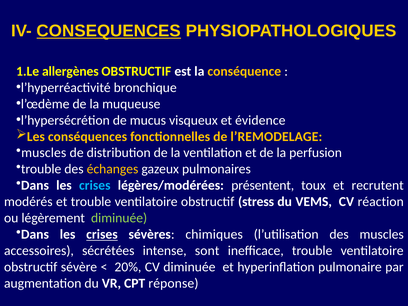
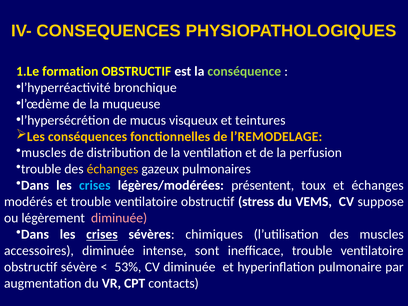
CONSEQUENCES underline: present -> none (109, 31)
allergènes: allergènes -> formation (70, 71)
conséquence colour: yellow -> light green (244, 71)
évidence: évidence -> teintures (260, 120)
et recrutent: recrutent -> échanges (378, 185)
réaction: réaction -> suppose (381, 202)
diminuée colour: light green -> pink (119, 218)
accessoires sécrétées: sécrétées -> diminuée (108, 251)
20%: 20% -> 53% (128, 267)
réponse: réponse -> contacts (174, 283)
